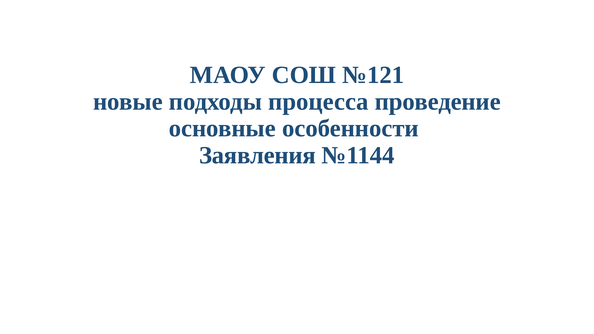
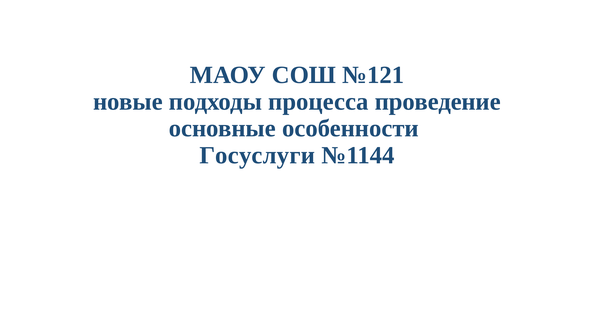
Заявления: Заявления -> Госуслуги (257, 155)
